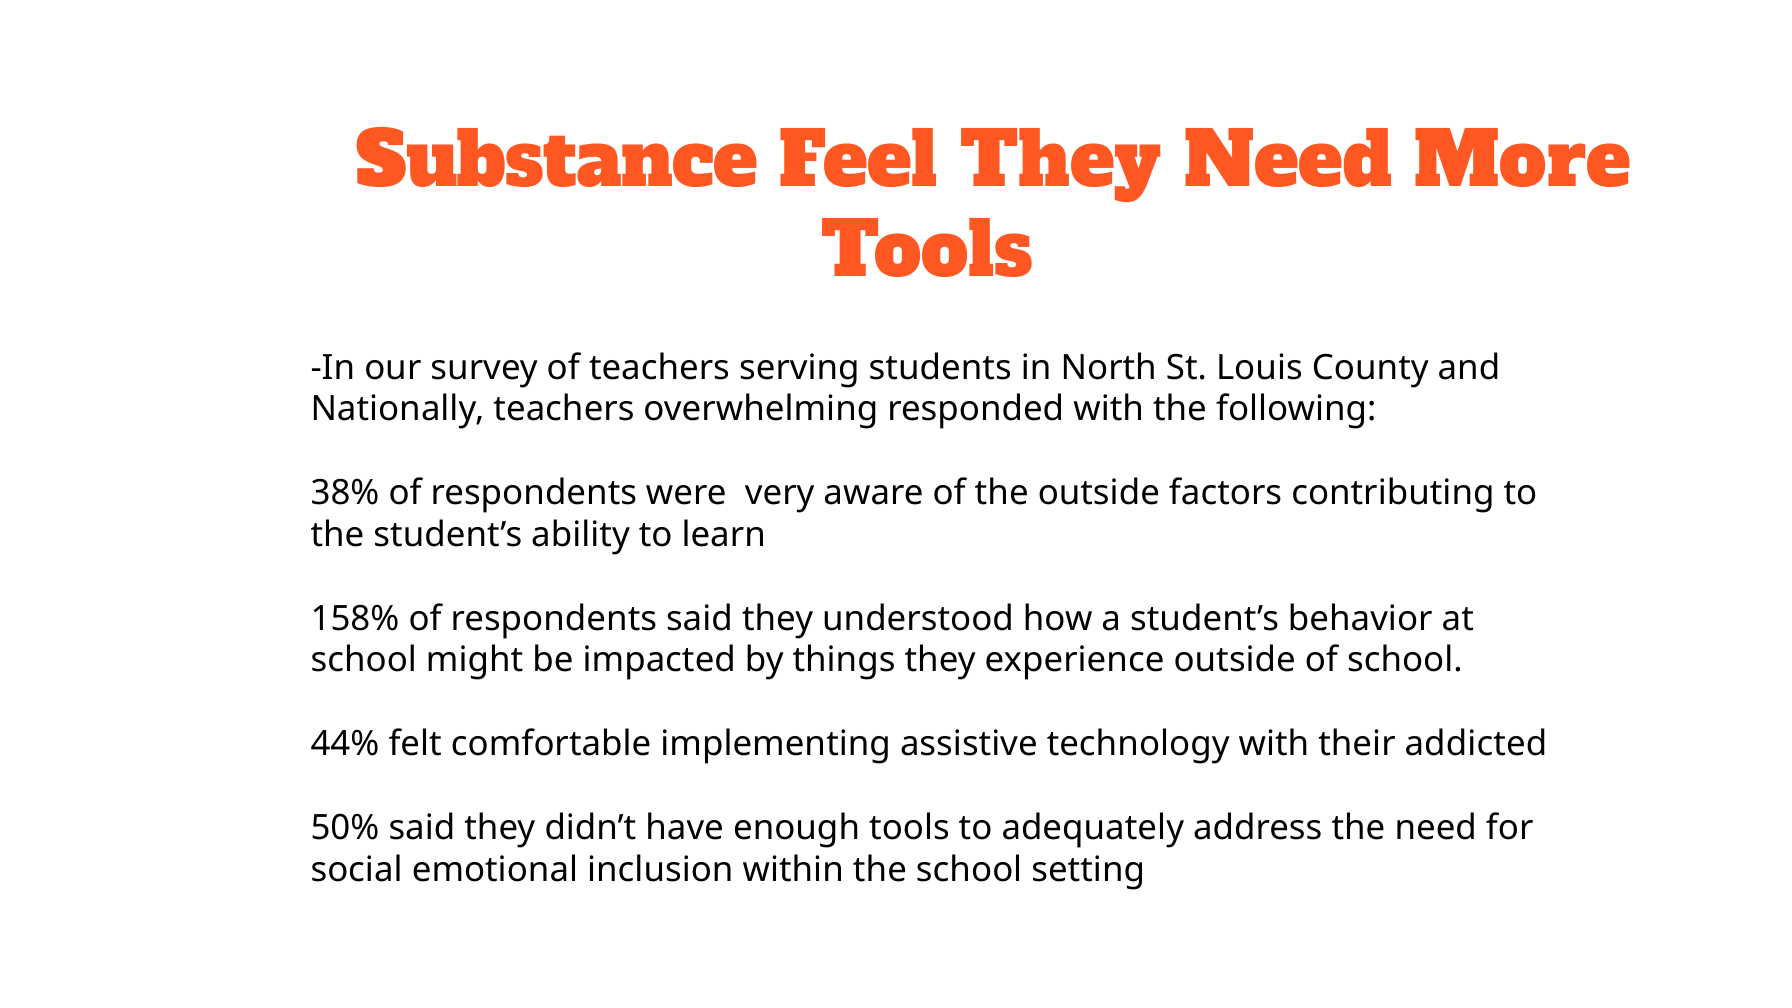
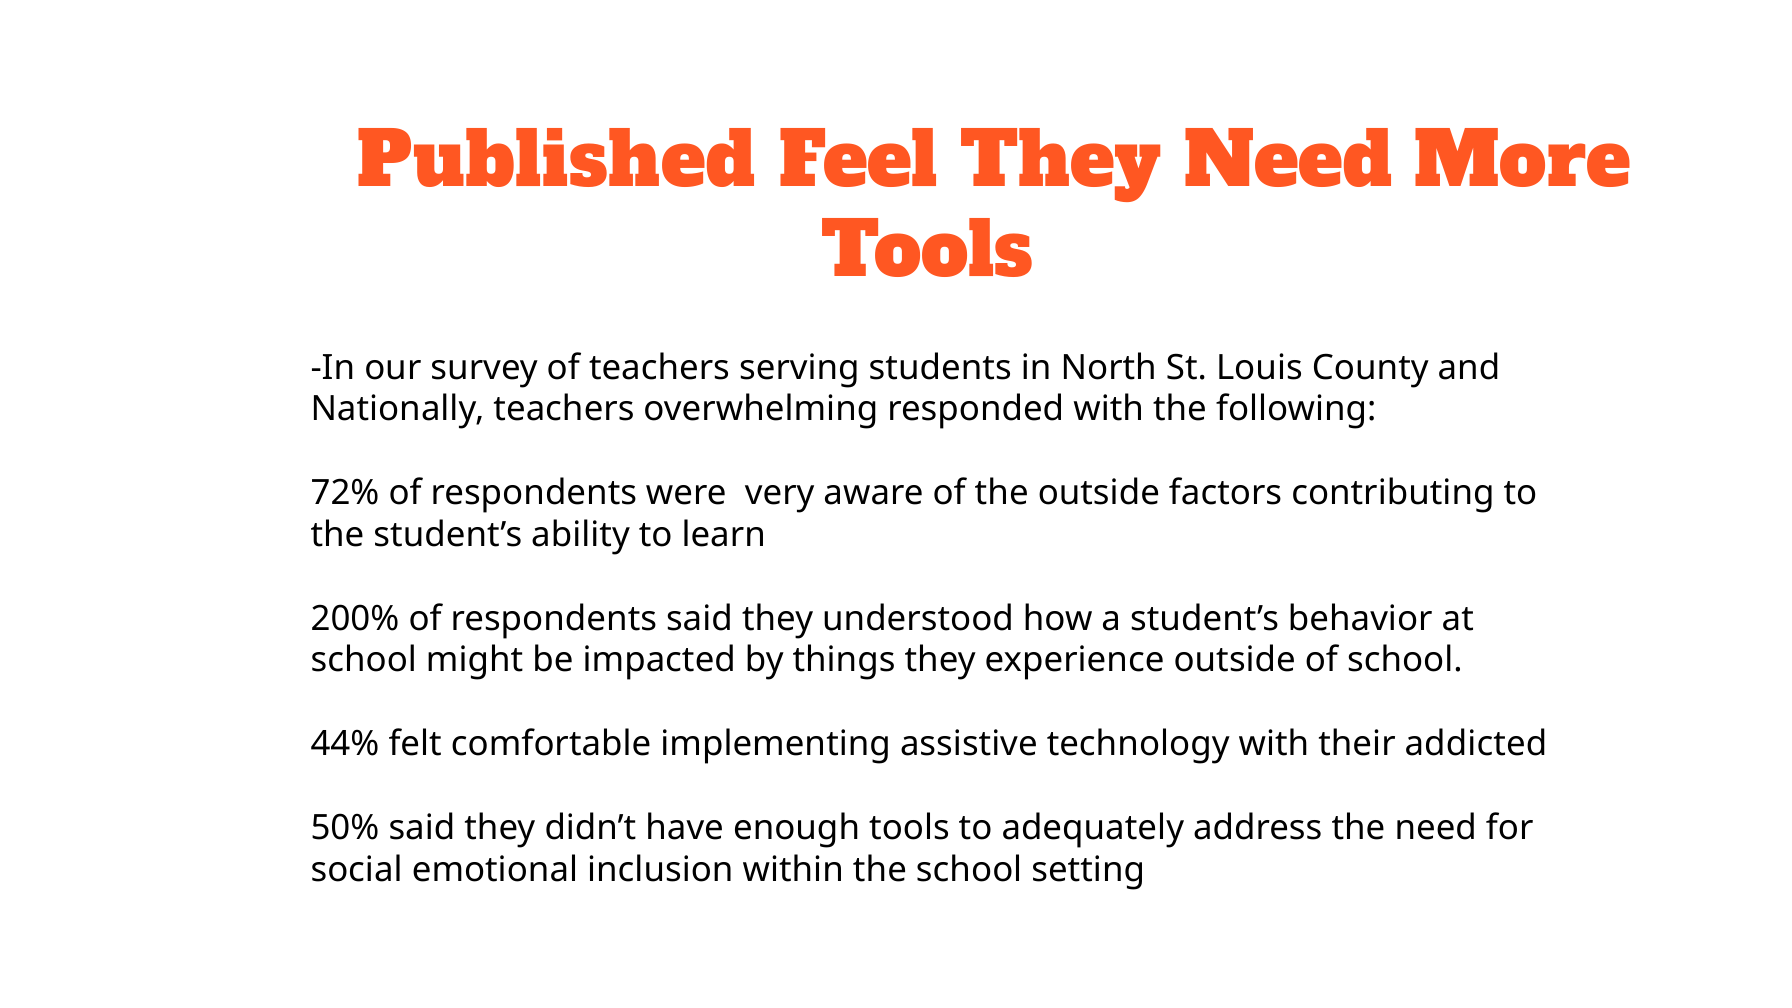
Substance: Substance -> Published (557, 162)
38%: 38% -> 72% (345, 493)
158%: 158% -> 200% (355, 619)
